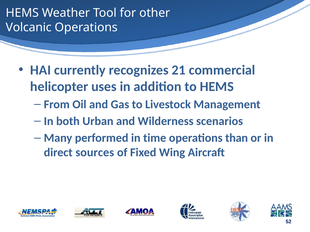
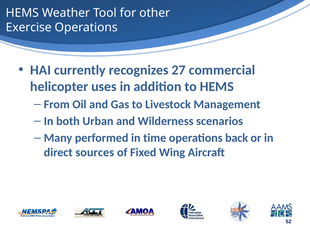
Volcanic: Volcanic -> Exercise (29, 27)
21: 21 -> 27 (179, 70)
than: than -> back (237, 138)
